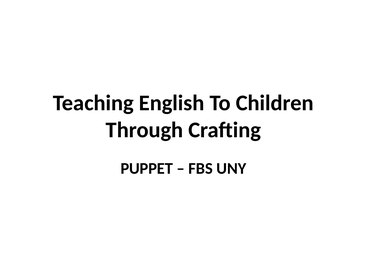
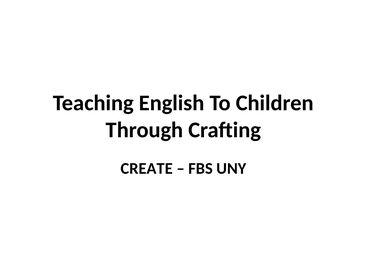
PUPPET: PUPPET -> CREATE (147, 169)
